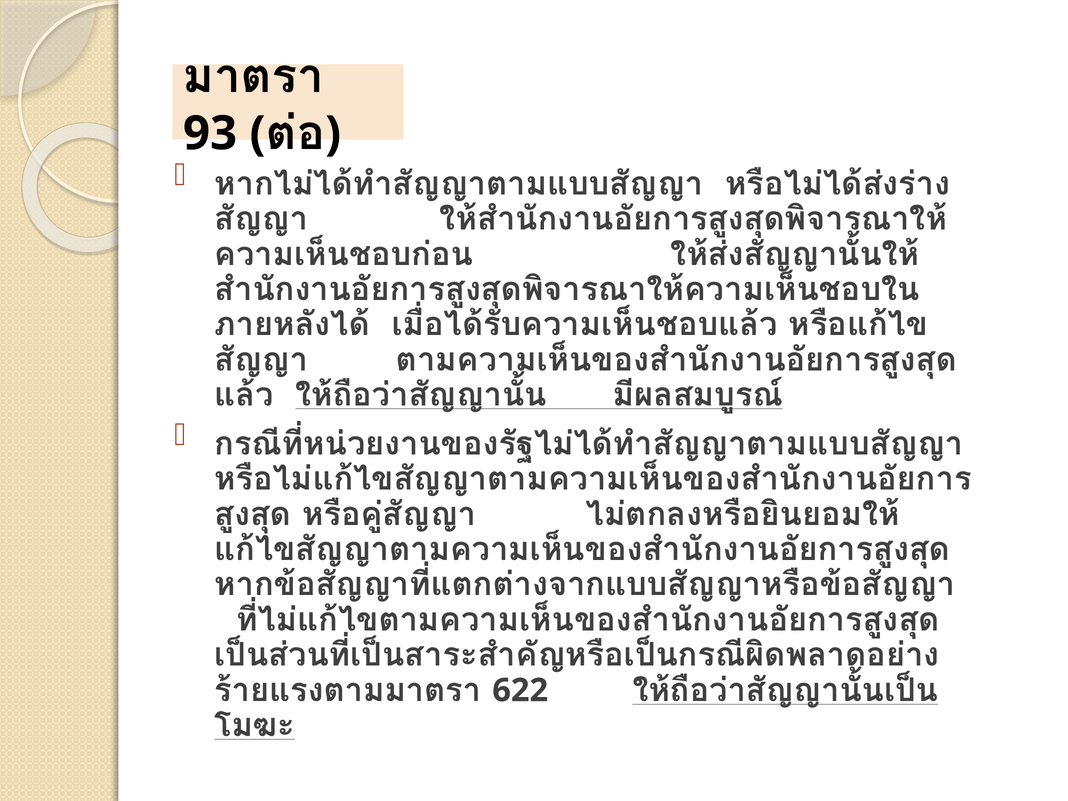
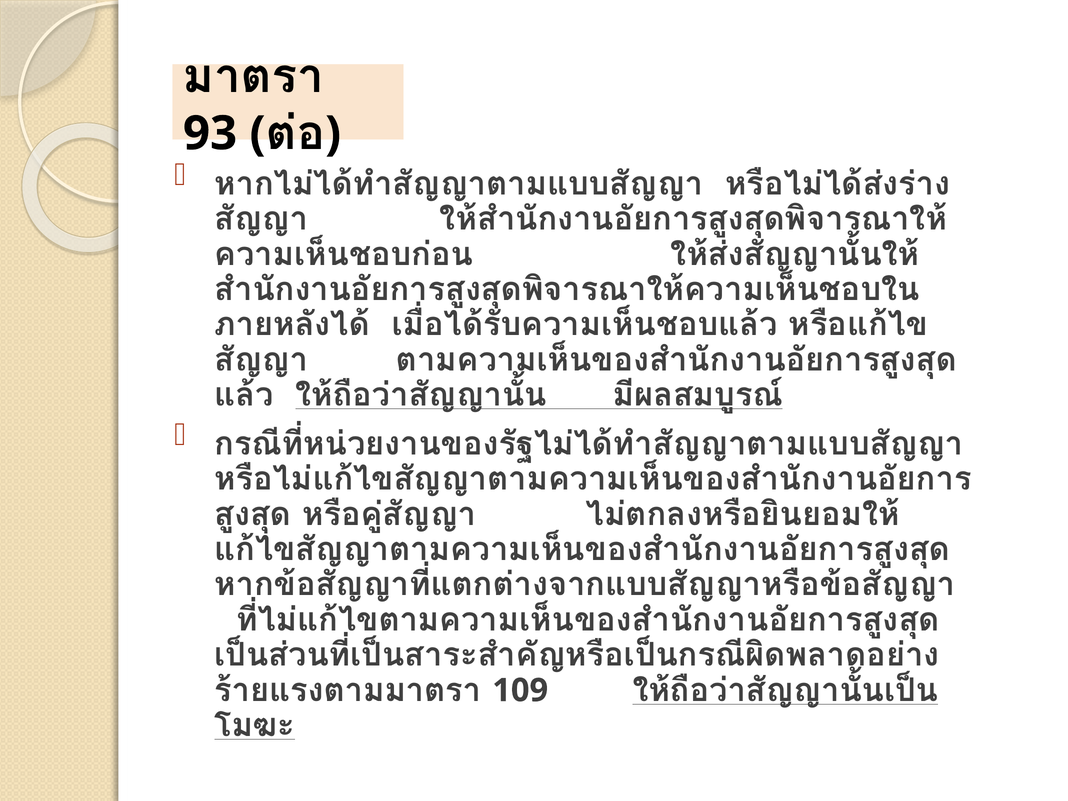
622: 622 -> 109 (520, 690)
